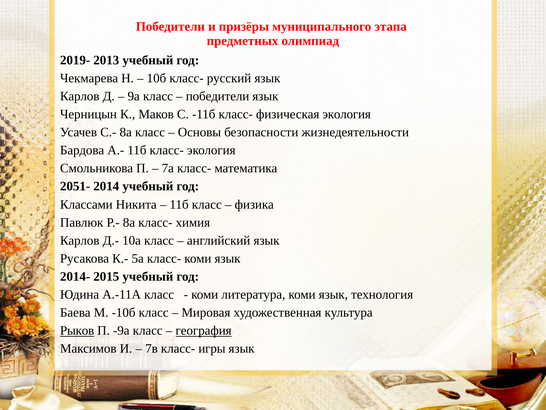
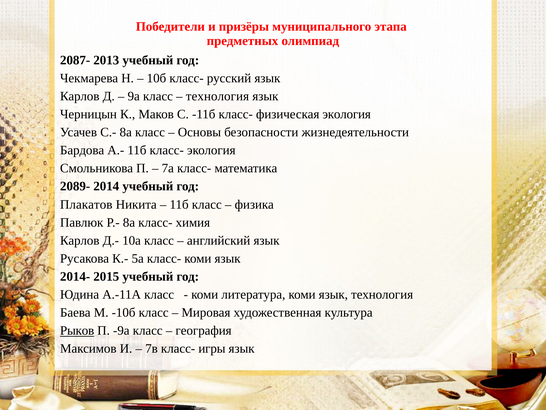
2019-: 2019- -> 2087- (75, 60)
победители: победители -> технология (217, 96)
2051-: 2051- -> 2089- (75, 186)
Классами: Классами -> Плакатов (86, 204)
география underline: present -> none (204, 330)
